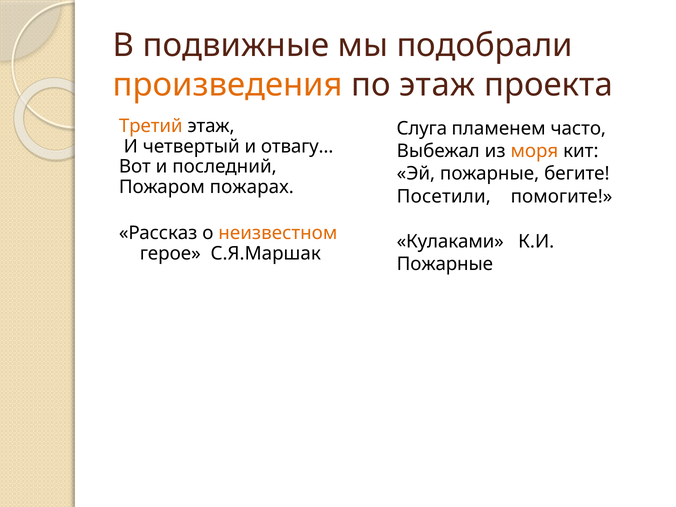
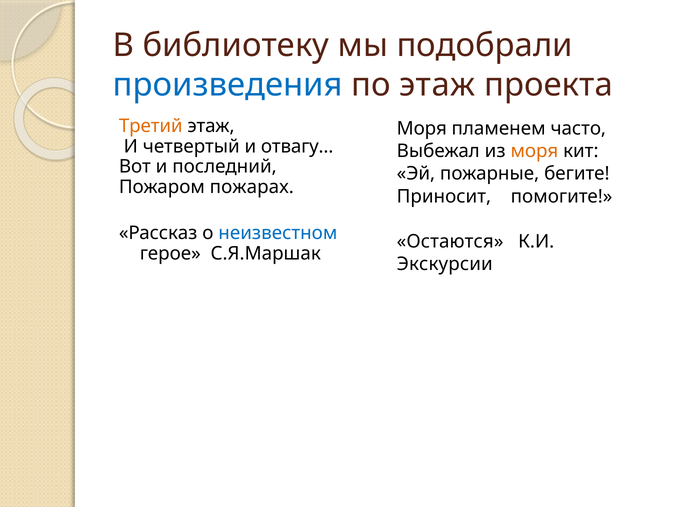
подвижные: подвижные -> библиотеку (236, 46)
произведения colour: orange -> blue (228, 85)
Слуга: Слуга -> Моря (422, 129)
Посетили: Посетили -> Приносит (444, 196)
неизвестном colour: orange -> blue (278, 233)
Кулаками: Кулаками -> Остаются (450, 241)
Пожарные: Пожарные -> Экскурсии (445, 264)
